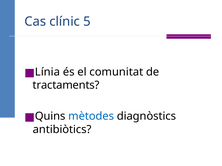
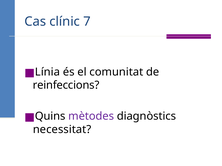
5: 5 -> 7 (87, 22)
tractaments: tractaments -> reinfeccions (66, 85)
mètodes colour: blue -> purple (91, 116)
antibiòtics: antibiòtics -> necessitat (62, 130)
